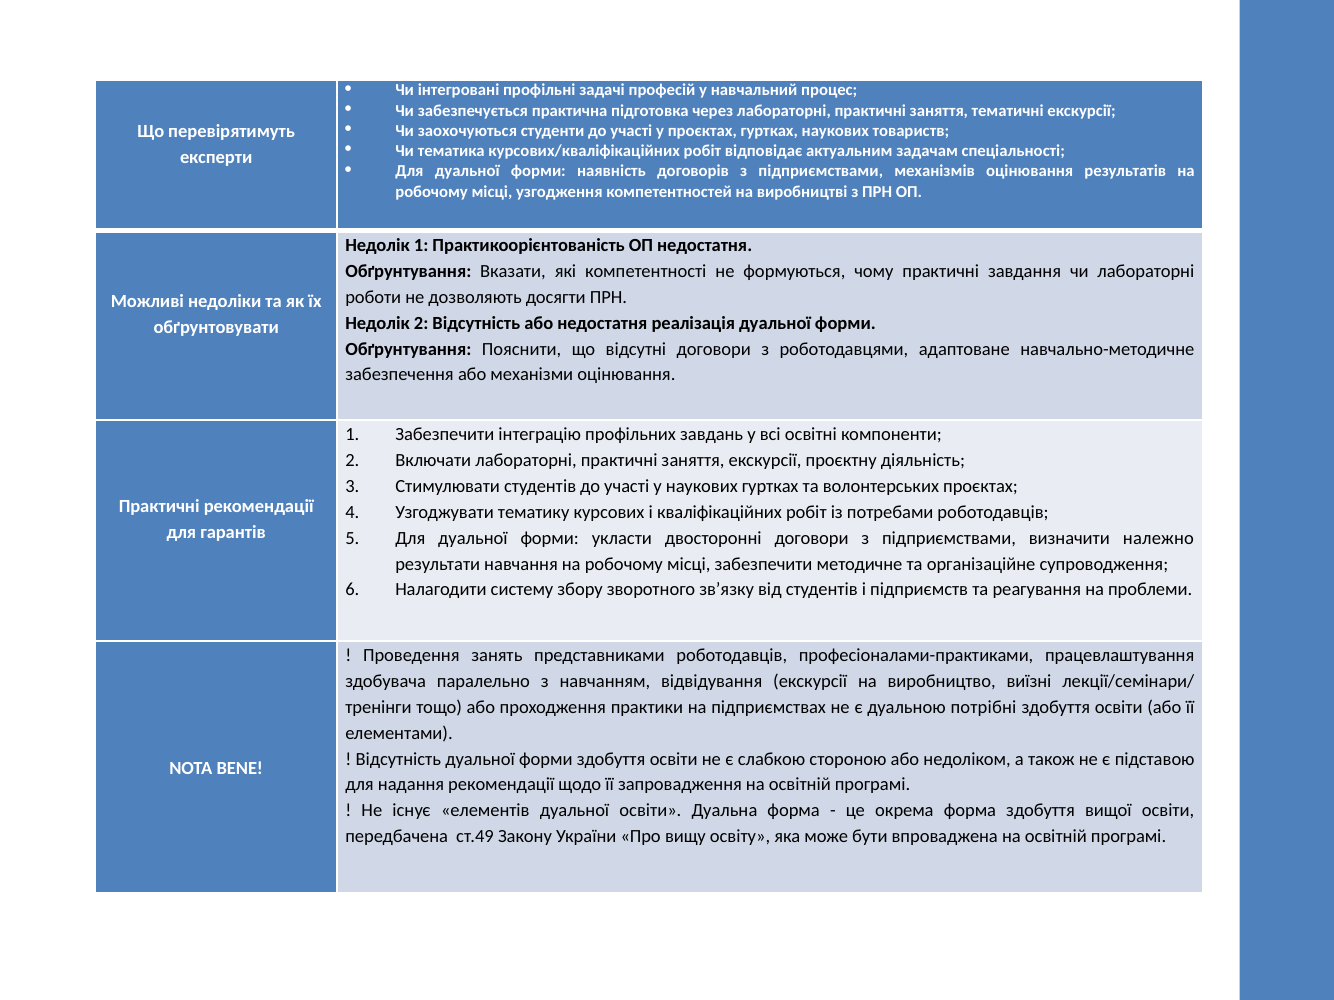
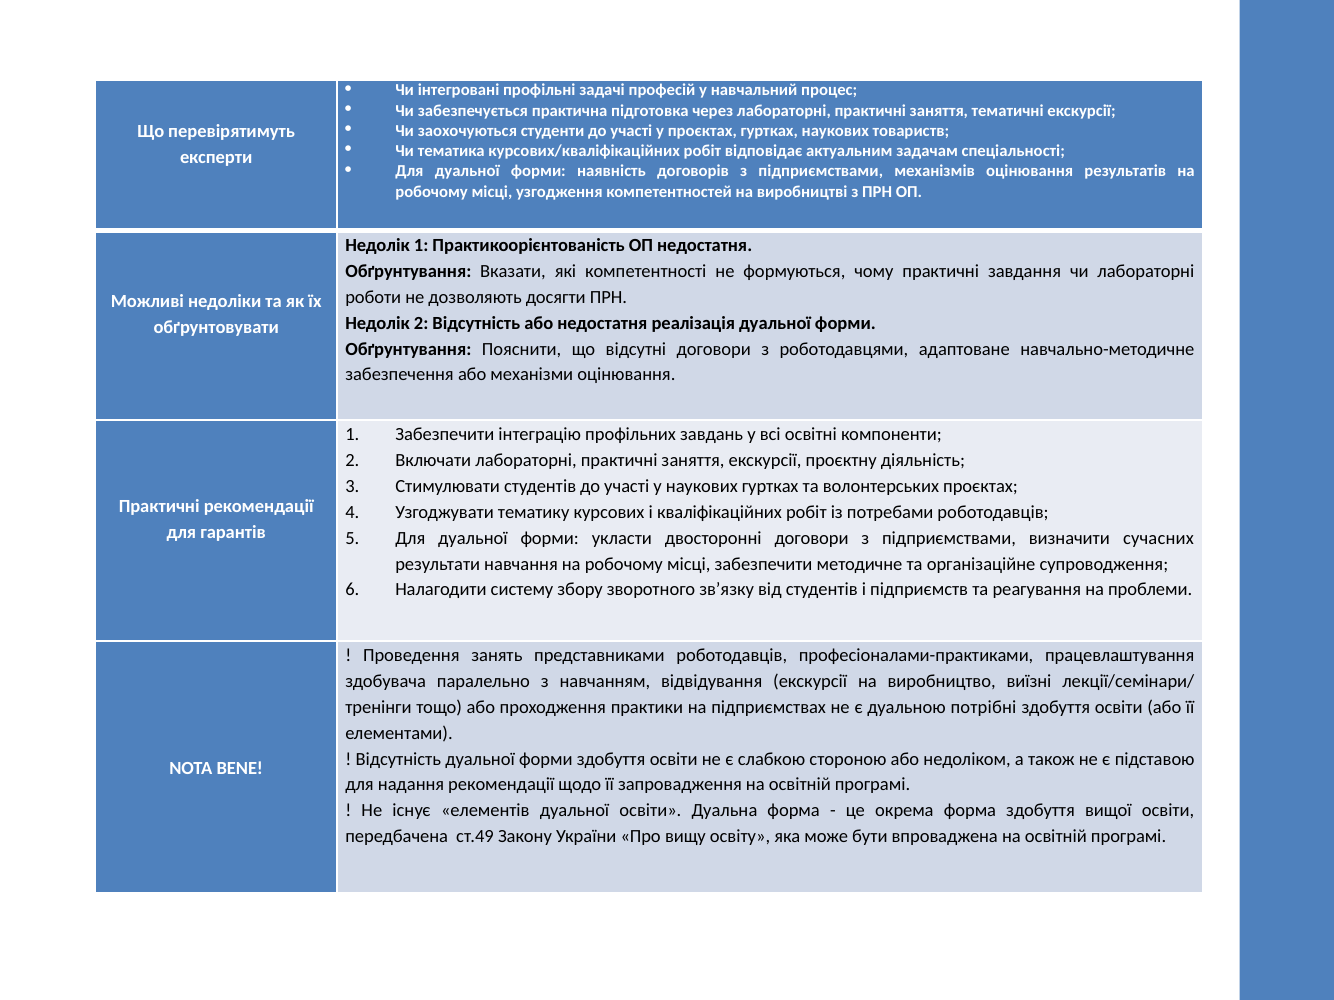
належно: належно -> сучасних (1158, 538)
